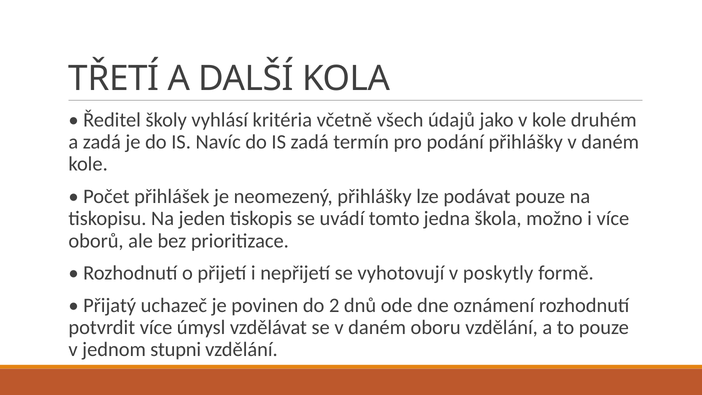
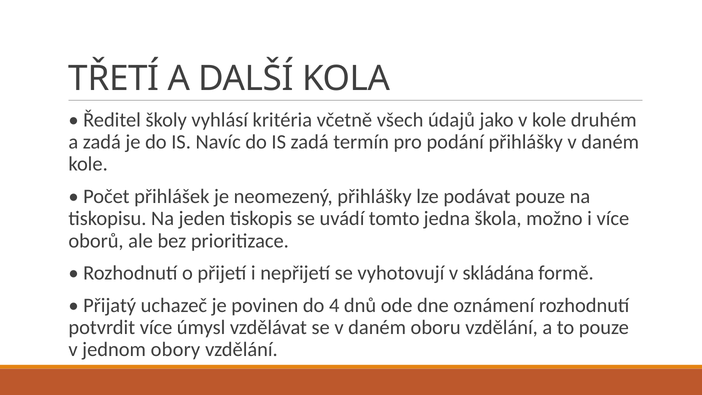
poskytly: poskytly -> skládána (498, 273)
2: 2 -> 4 (334, 305)
stupni: stupni -> obory (175, 350)
